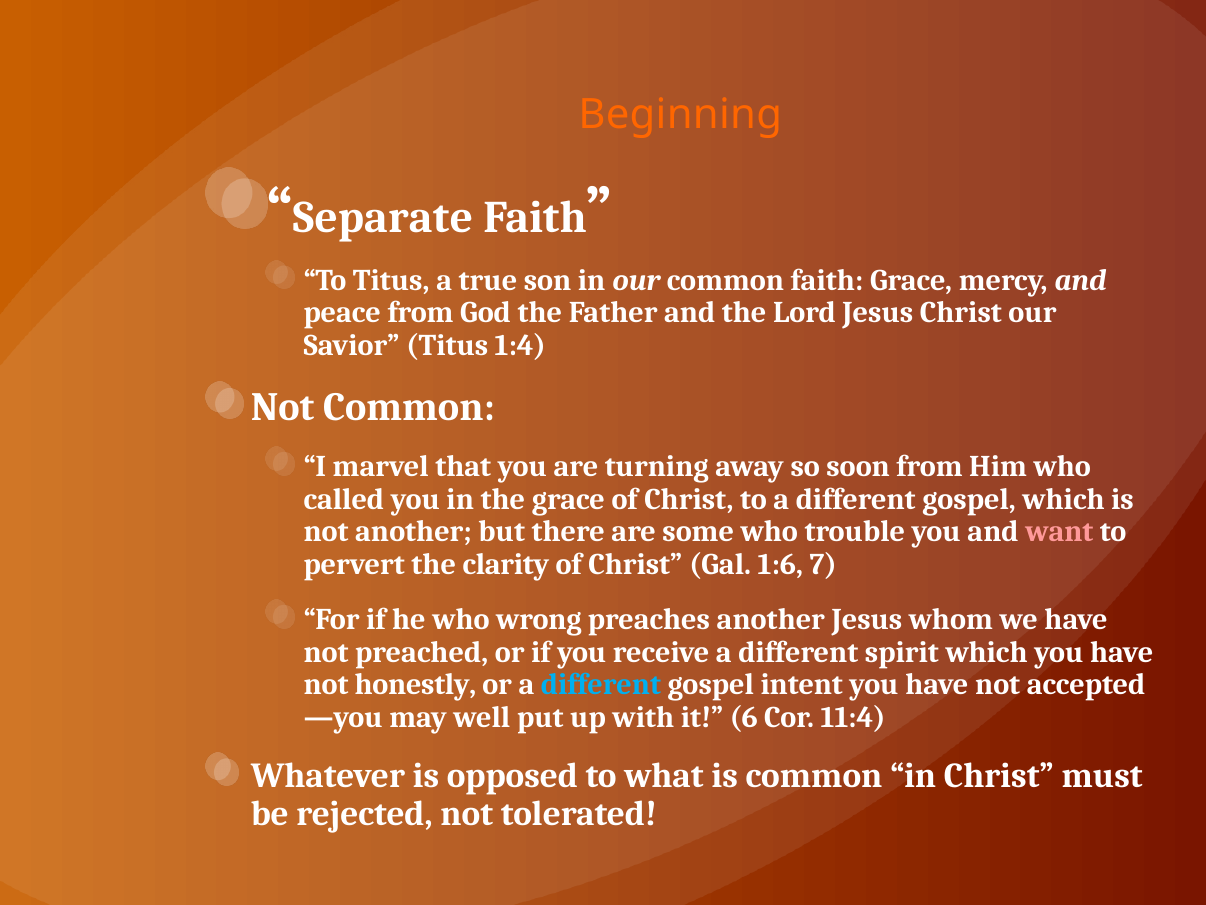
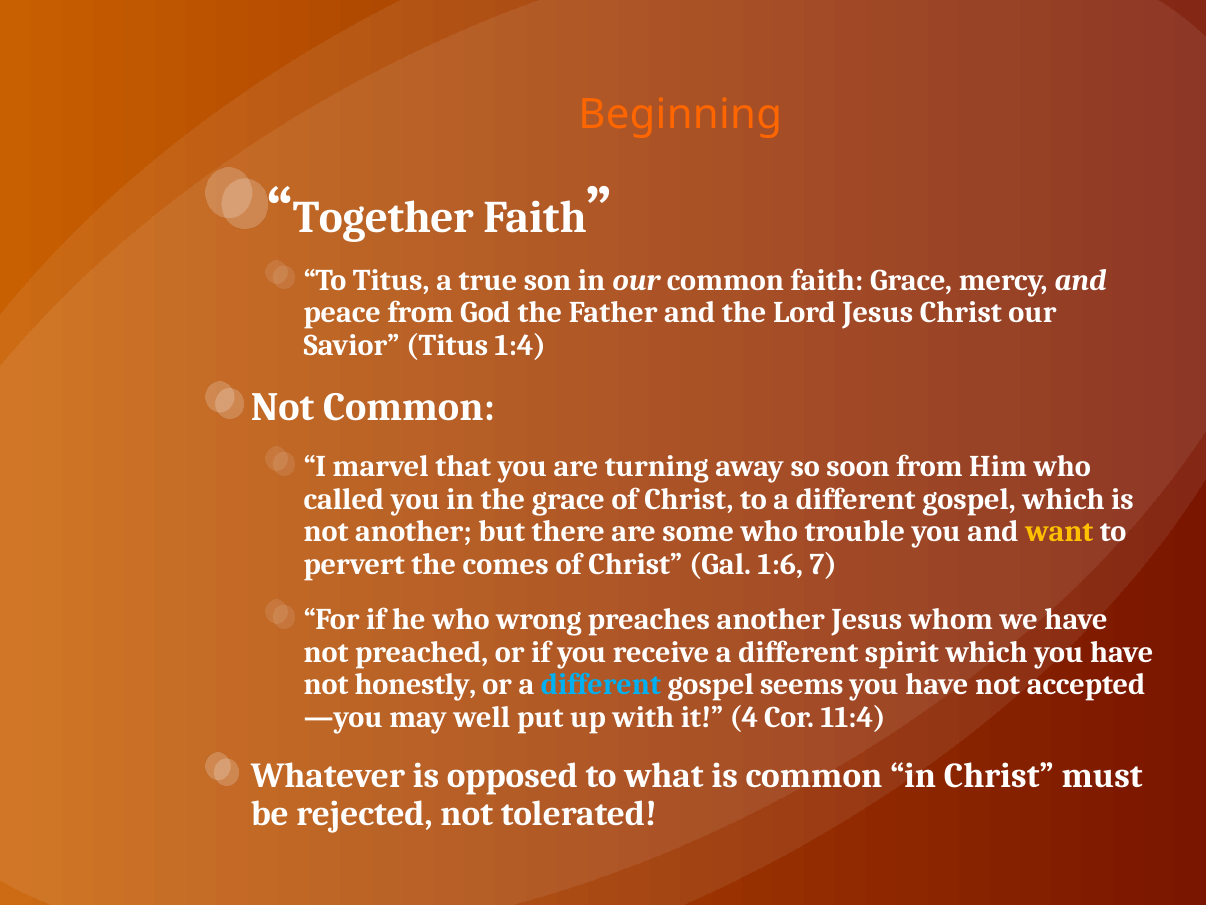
Separate: Separate -> Together (383, 217)
want colour: pink -> yellow (1059, 532)
clarity: clarity -> comes (506, 564)
intent: intent -> seems (802, 685)
6: 6 -> 4 (744, 717)
